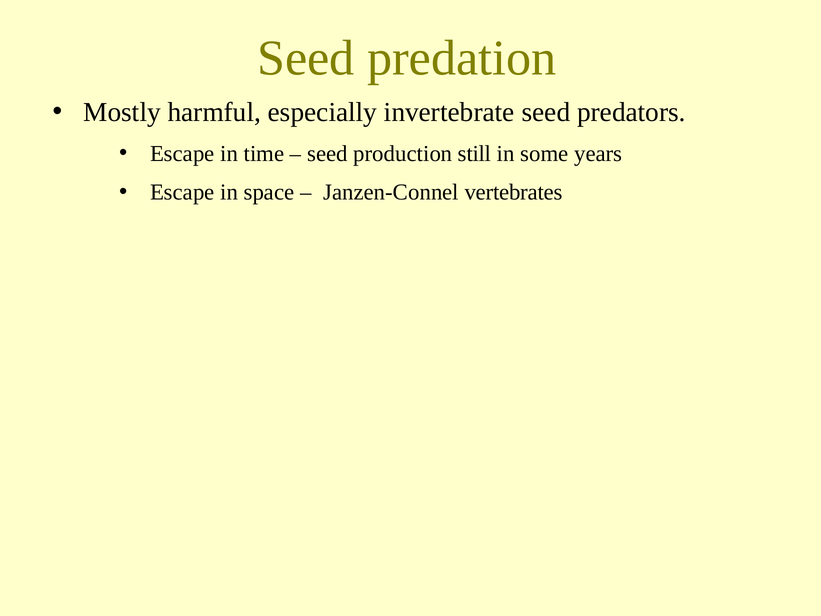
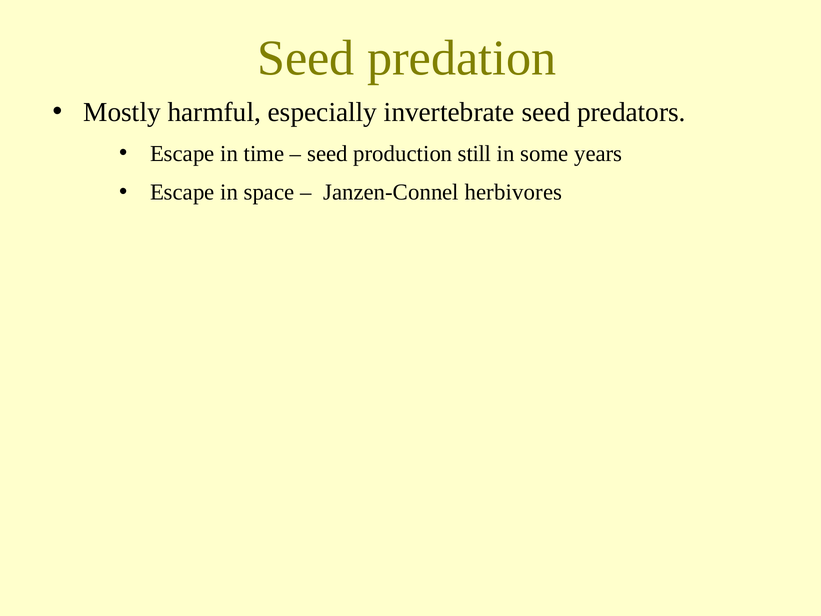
vertebrates: vertebrates -> herbivores (513, 192)
